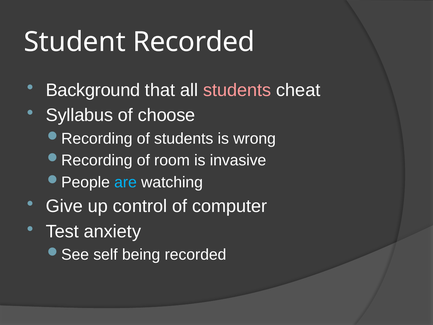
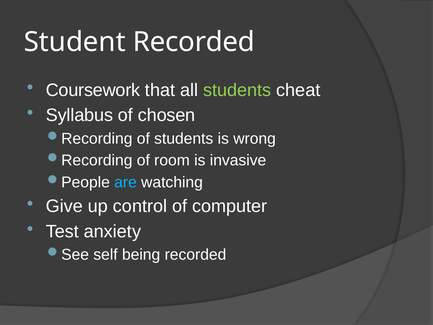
Background: Background -> Coursework (93, 90)
students colour: pink -> light green (237, 90)
choose: choose -> chosen (167, 115)
